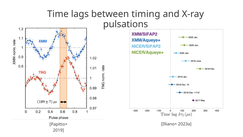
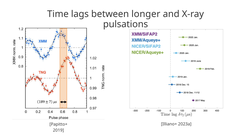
timing: timing -> longer (146, 14)
